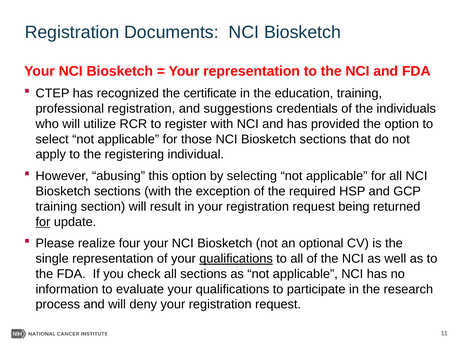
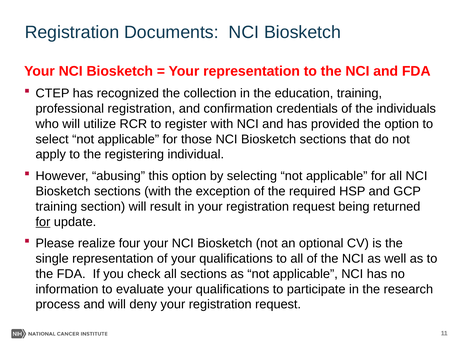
certificate: certificate -> collection (210, 93)
suggestions: suggestions -> confirmation (238, 109)
qualifications underline: present -> none (236, 258)
